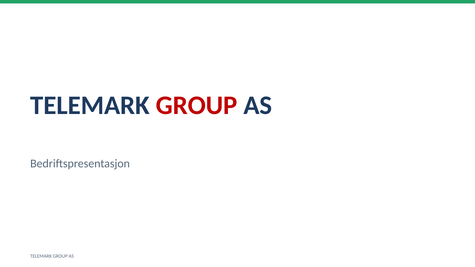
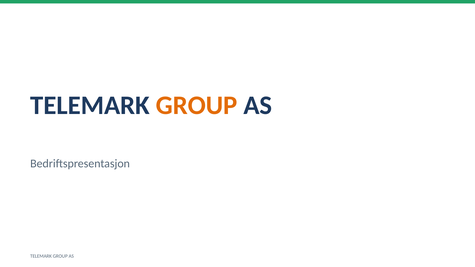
GROUP colour: red -> orange (197, 105)
